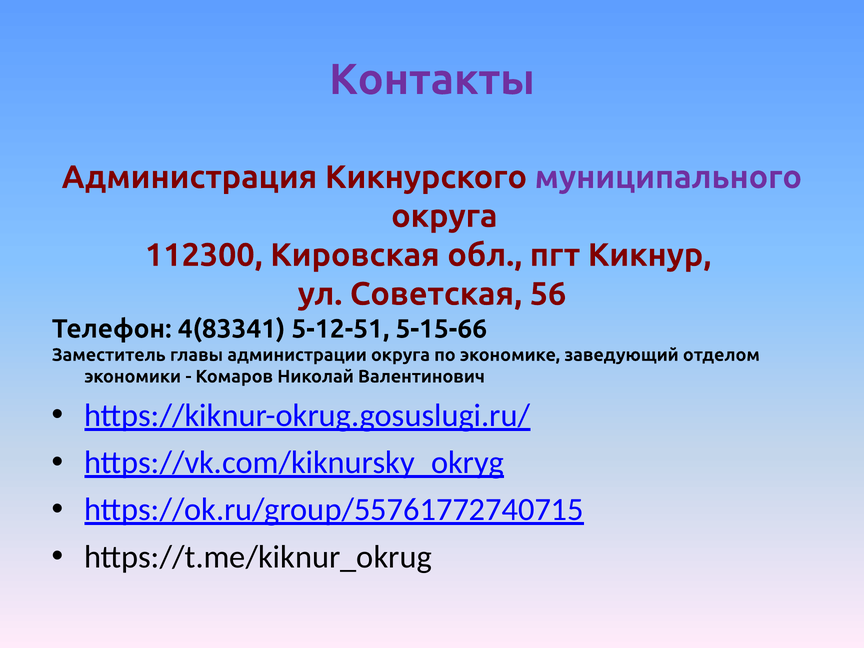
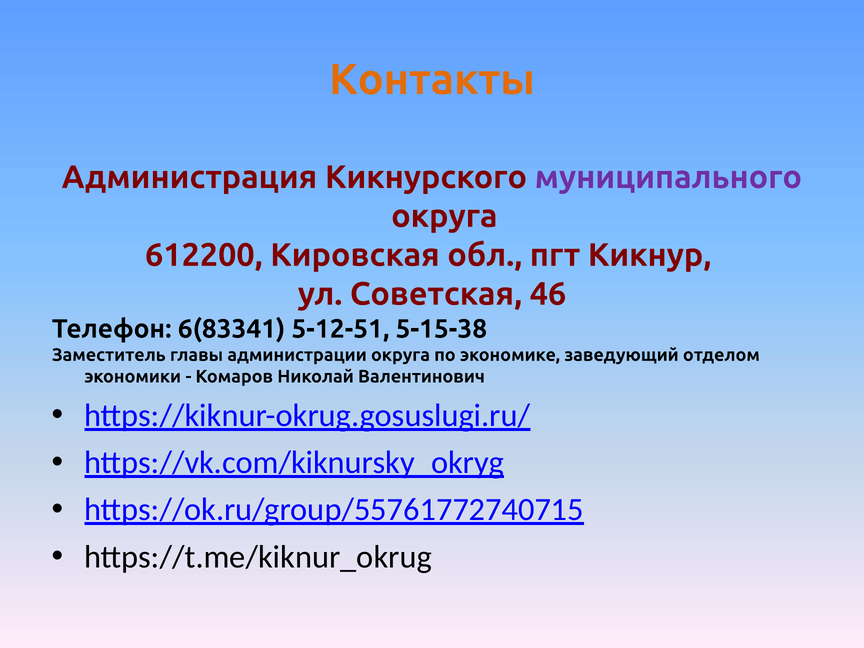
Контакты colour: purple -> orange (432, 80)
112300: 112300 -> 612200 (204, 255)
56: 56 -> 46 (548, 294)
4(83341: 4(83341 -> 6(83341 (232, 329)
5-15-66: 5-15-66 -> 5-15-38 (441, 329)
